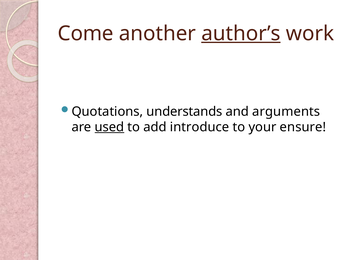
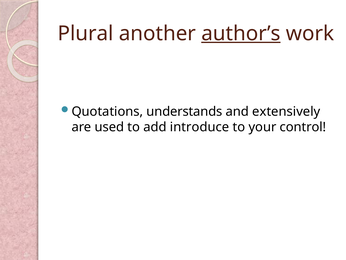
Come: Come -> Plural (86, 33)
arguments: arguments -> extensively (286, 111)
used underline: present -> none (109, 127)
ensure: ensure -> control (303, 127)
